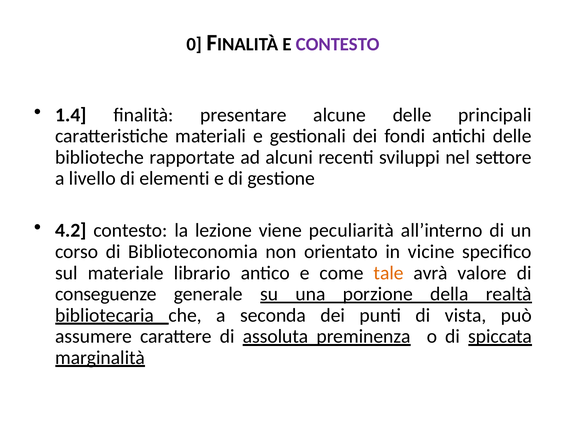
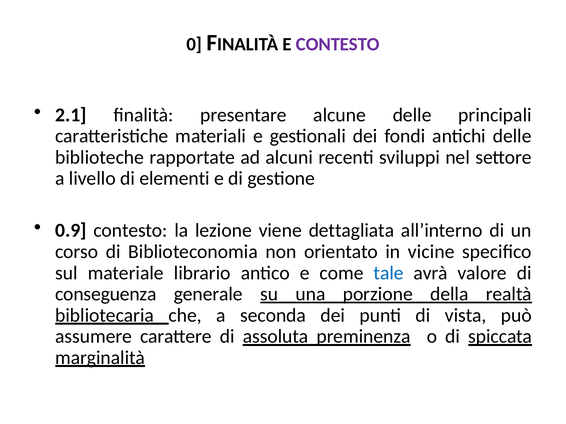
1.4: 1.4 -> 2.1 (71, 115)
4.2: 4.2 -> 0.9 (71, 231)
peculiarità: peculiarità -> dettagliata (351, 231)
tale colour: orange -> blue (389, 273)
conseguenze: conseguenze -> conseguenza (106, 294)
